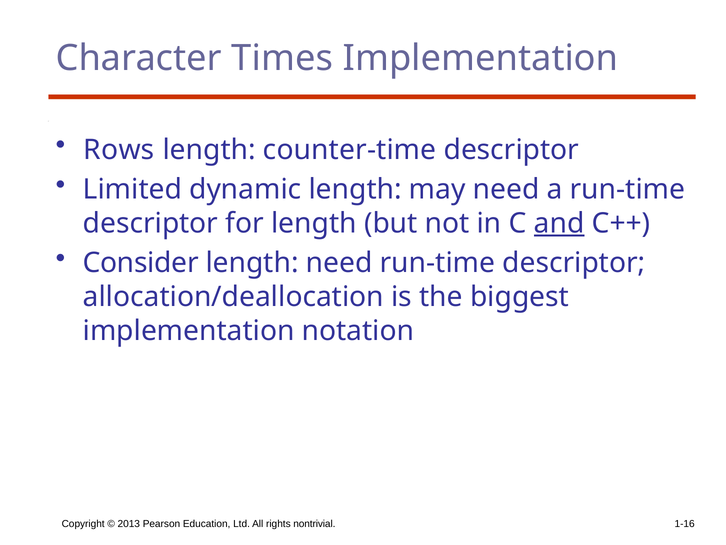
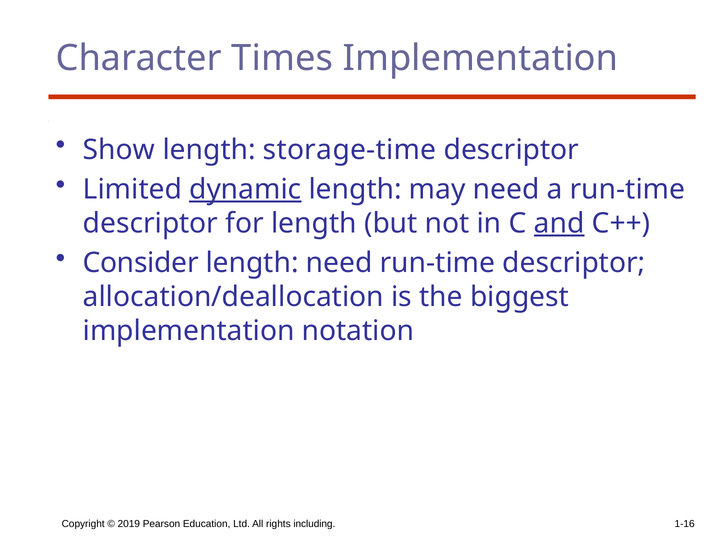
Rows: Rows -> Show (119, 150)
counter-time: counter-time -> storage-time (350, 150)
dynamic underline: none -> present (245, 189)
2013: 2013 -> 2019 (129, 523)
nontrivial: nontrivial -> including (314, 523)
